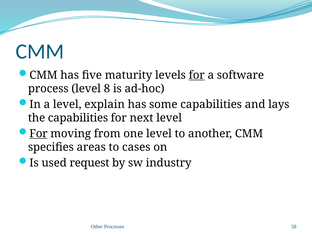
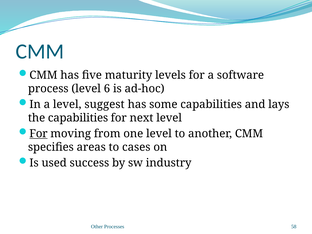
for underline: present -> none (197, 75)
8: 8 -> 6 (107, 89)
explain: explain -> suggest (105, 104)
request: request -> success (89, 163)
